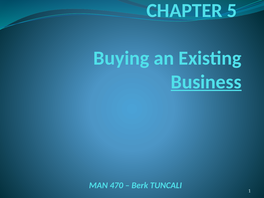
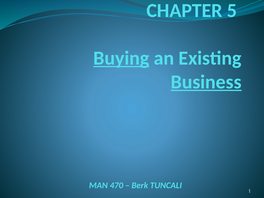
Buying underline: none -> present (121, 58)
